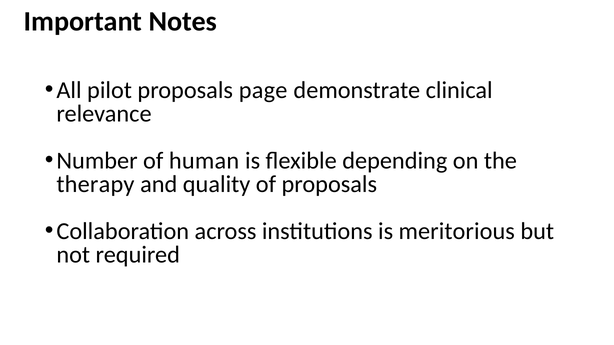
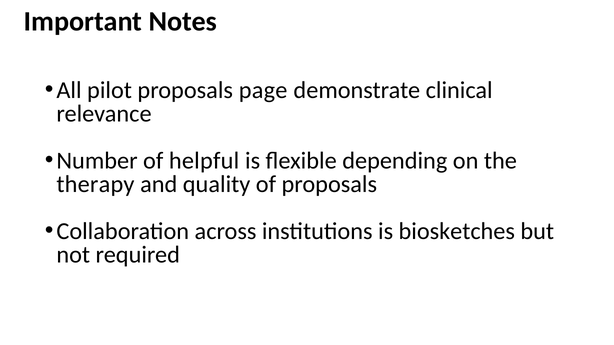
human: human -> helpful (204, 161)
meritorious: meritorious -> biosketches (457, 231)
